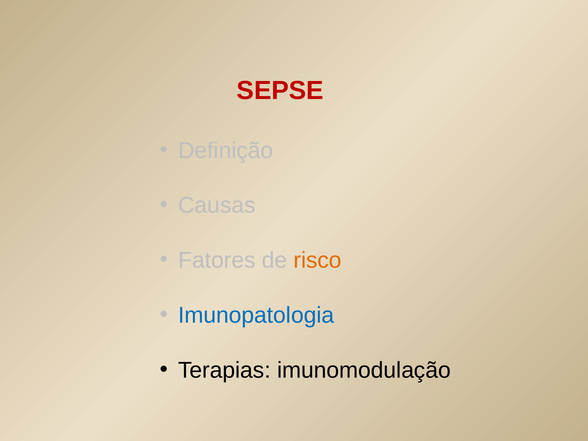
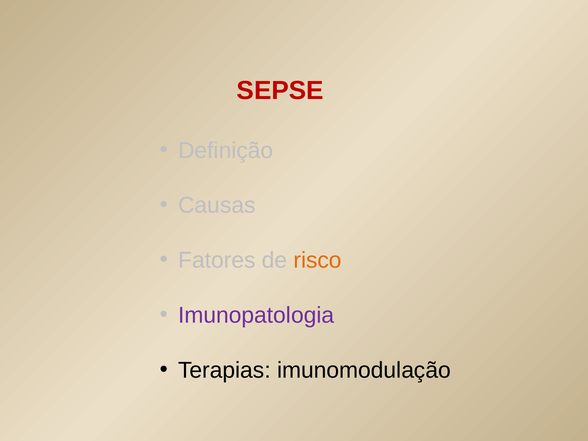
Imunopatologia colour: blue -> purple (256, 315)
